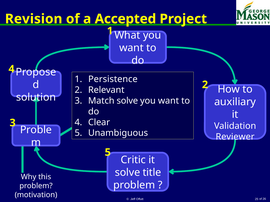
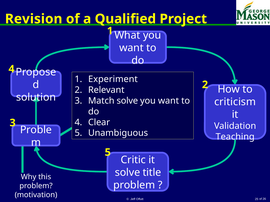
Accepted: Accepted -> Qualified (125, 19)
Persistence: Persistence -> Experiment (113, 79)
auxiliary: auxiliary -> criticism (235, 102)
Reviewer: Reviewer -> Teaching (235, 137)
